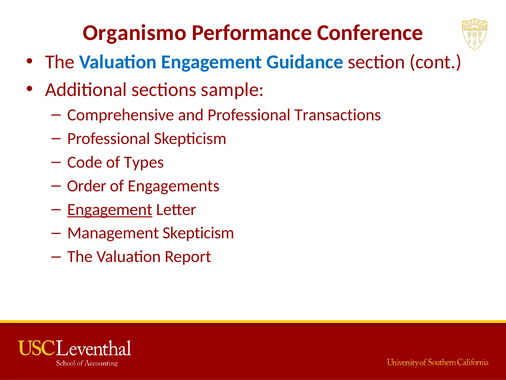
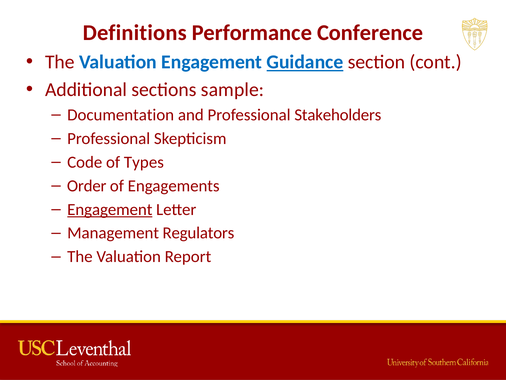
Organismo: Organismo -> Definitions (135, 33)
Guidance underline: none -> present (305, 62)
Comprehensive: Comprehensive -> Documentation (121, 115)
Transactions: Transactions -> Stakeholders (338, 115)
Management Skepticism: Skepticism -> Regulators (198, 233)
